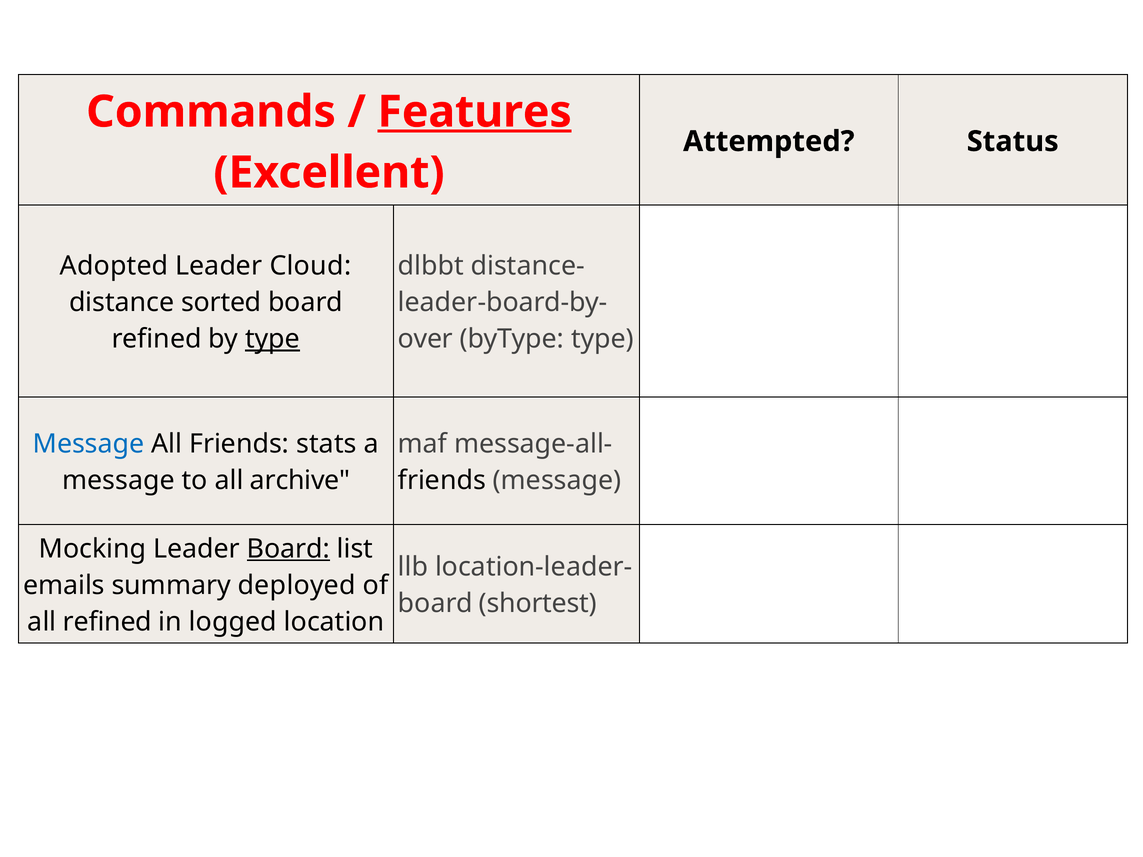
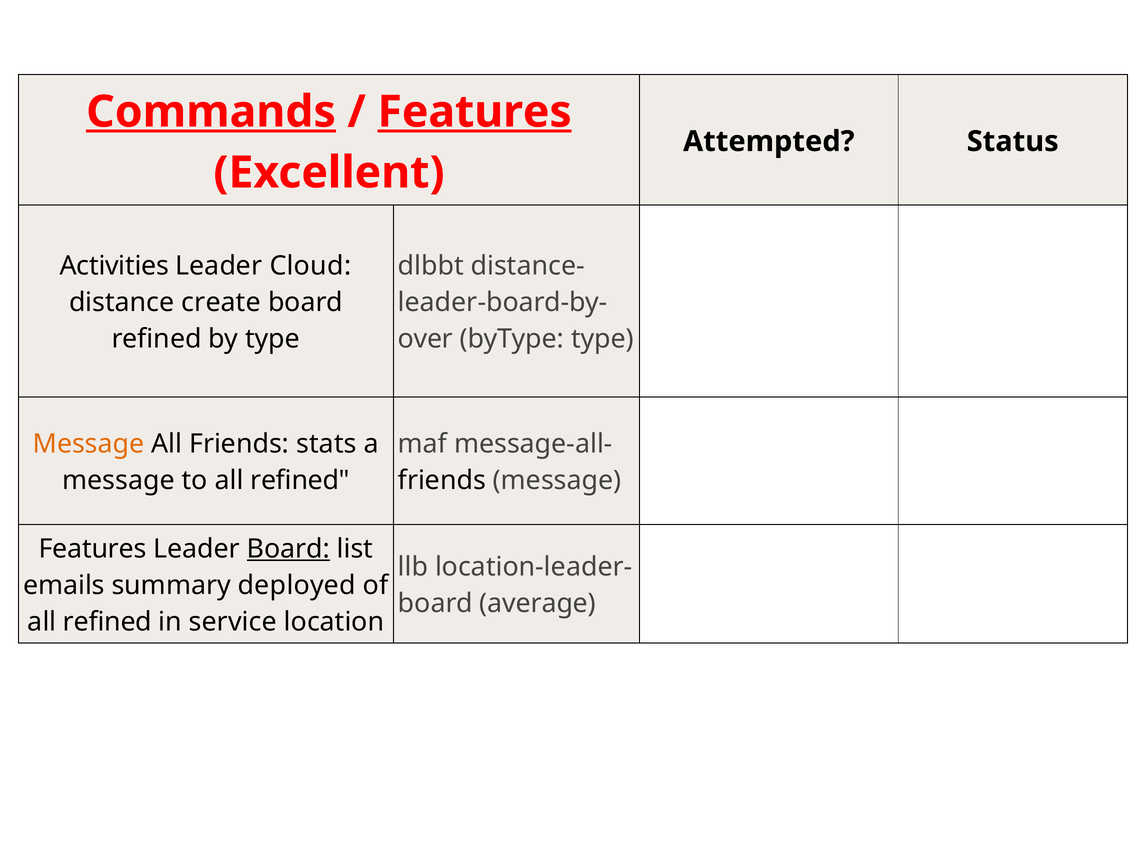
Commands underline: none -> present (211, 112)
Adopted: Adopted -> Activities (114, 266)
sorted: sorted -> create (221, 303)
type underline: present -> none (273, 339)
Message colour: blue -> orange (89, 444)
to all archive: archive -> refined (300, 481)
Mocking: Mocking -> Features (93, 549)
shortest: shortest -> average (538, 604)
logged: logged -> service (233, 622)
